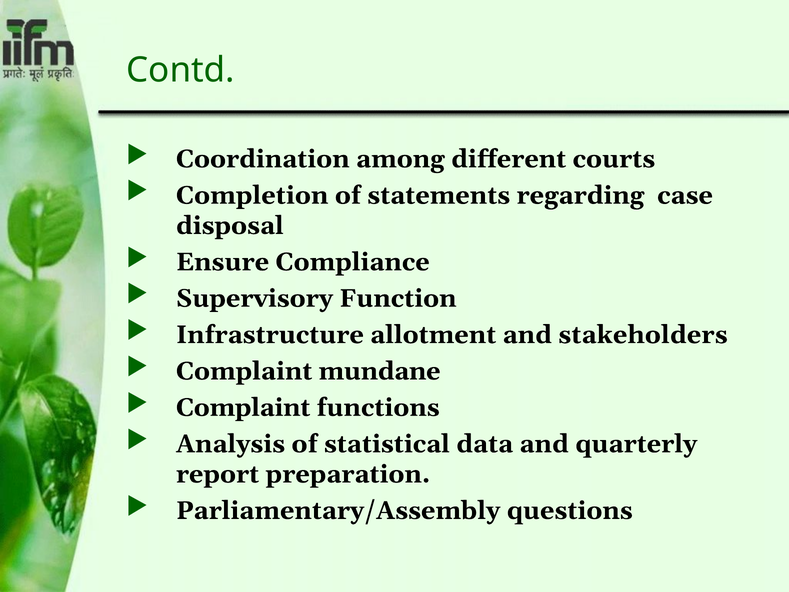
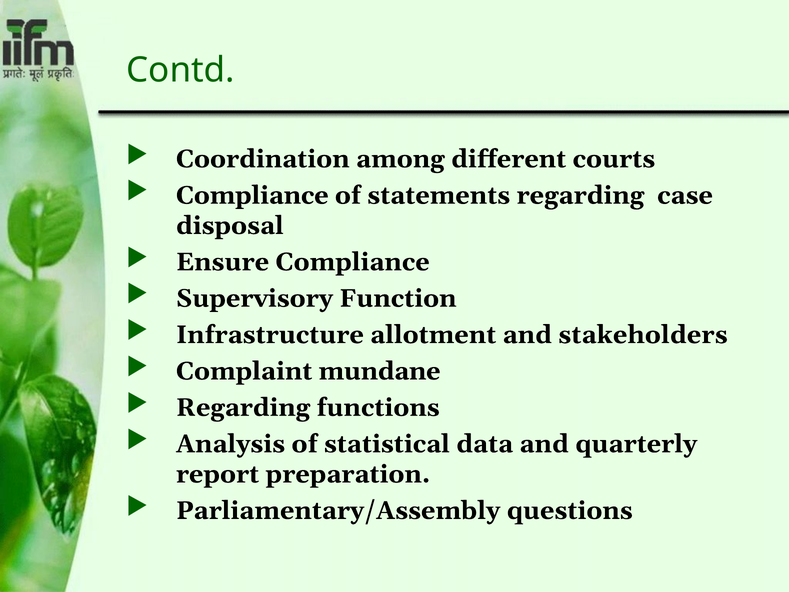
Completion: Completion -> Compliance (252, 195)
Complaint: Complaint -> Regarding (243, 407)
